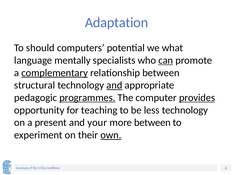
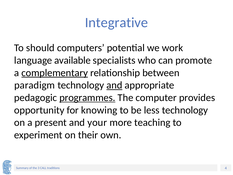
Adaptation: Adaptation -> Integrative (116, 23)
what: what -> work (172, 48)
mentally: mentally -> available (73, 60)
can underline: present -> none (166, 60)
structural: structural -> paradigm (35, 85)
provides underline: present -> none (197, 98)
teaching: teaching -> knowing (99, 110)
more between: between -> teaching (152, 122)
own underline: present -> none (111, 135)
